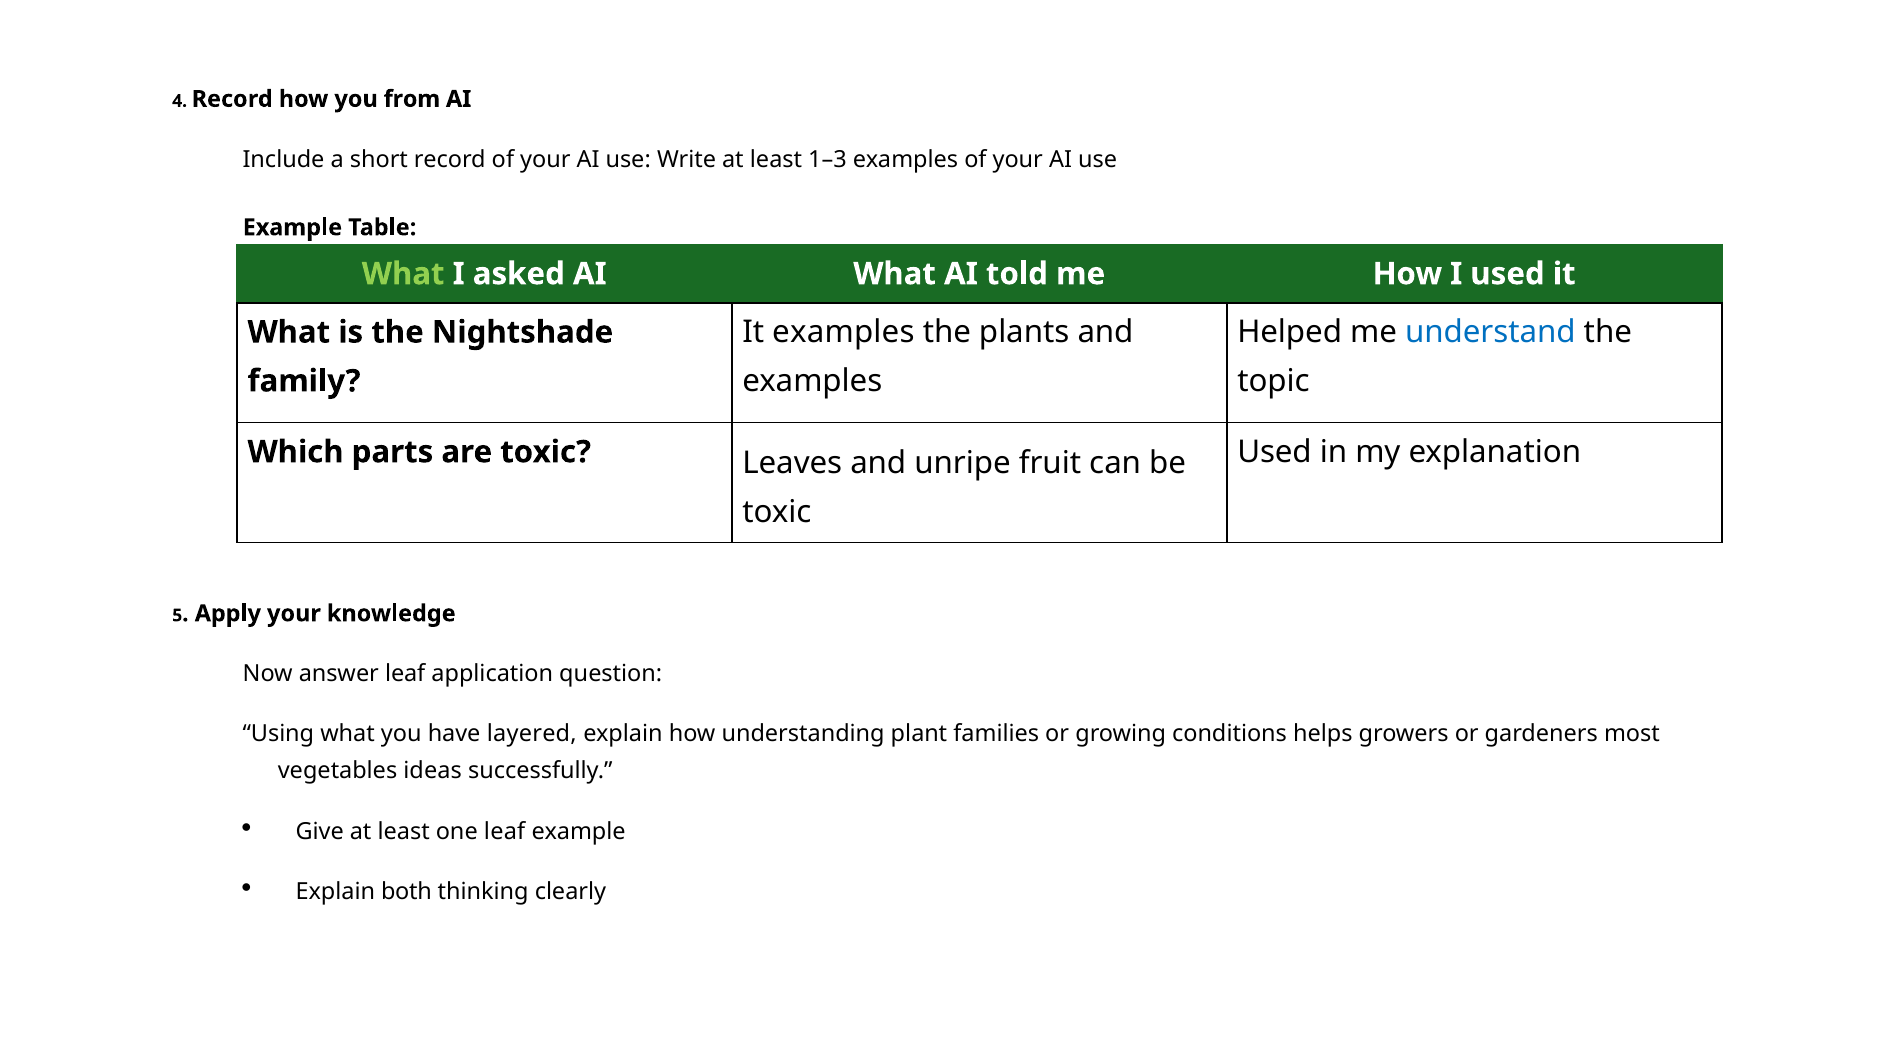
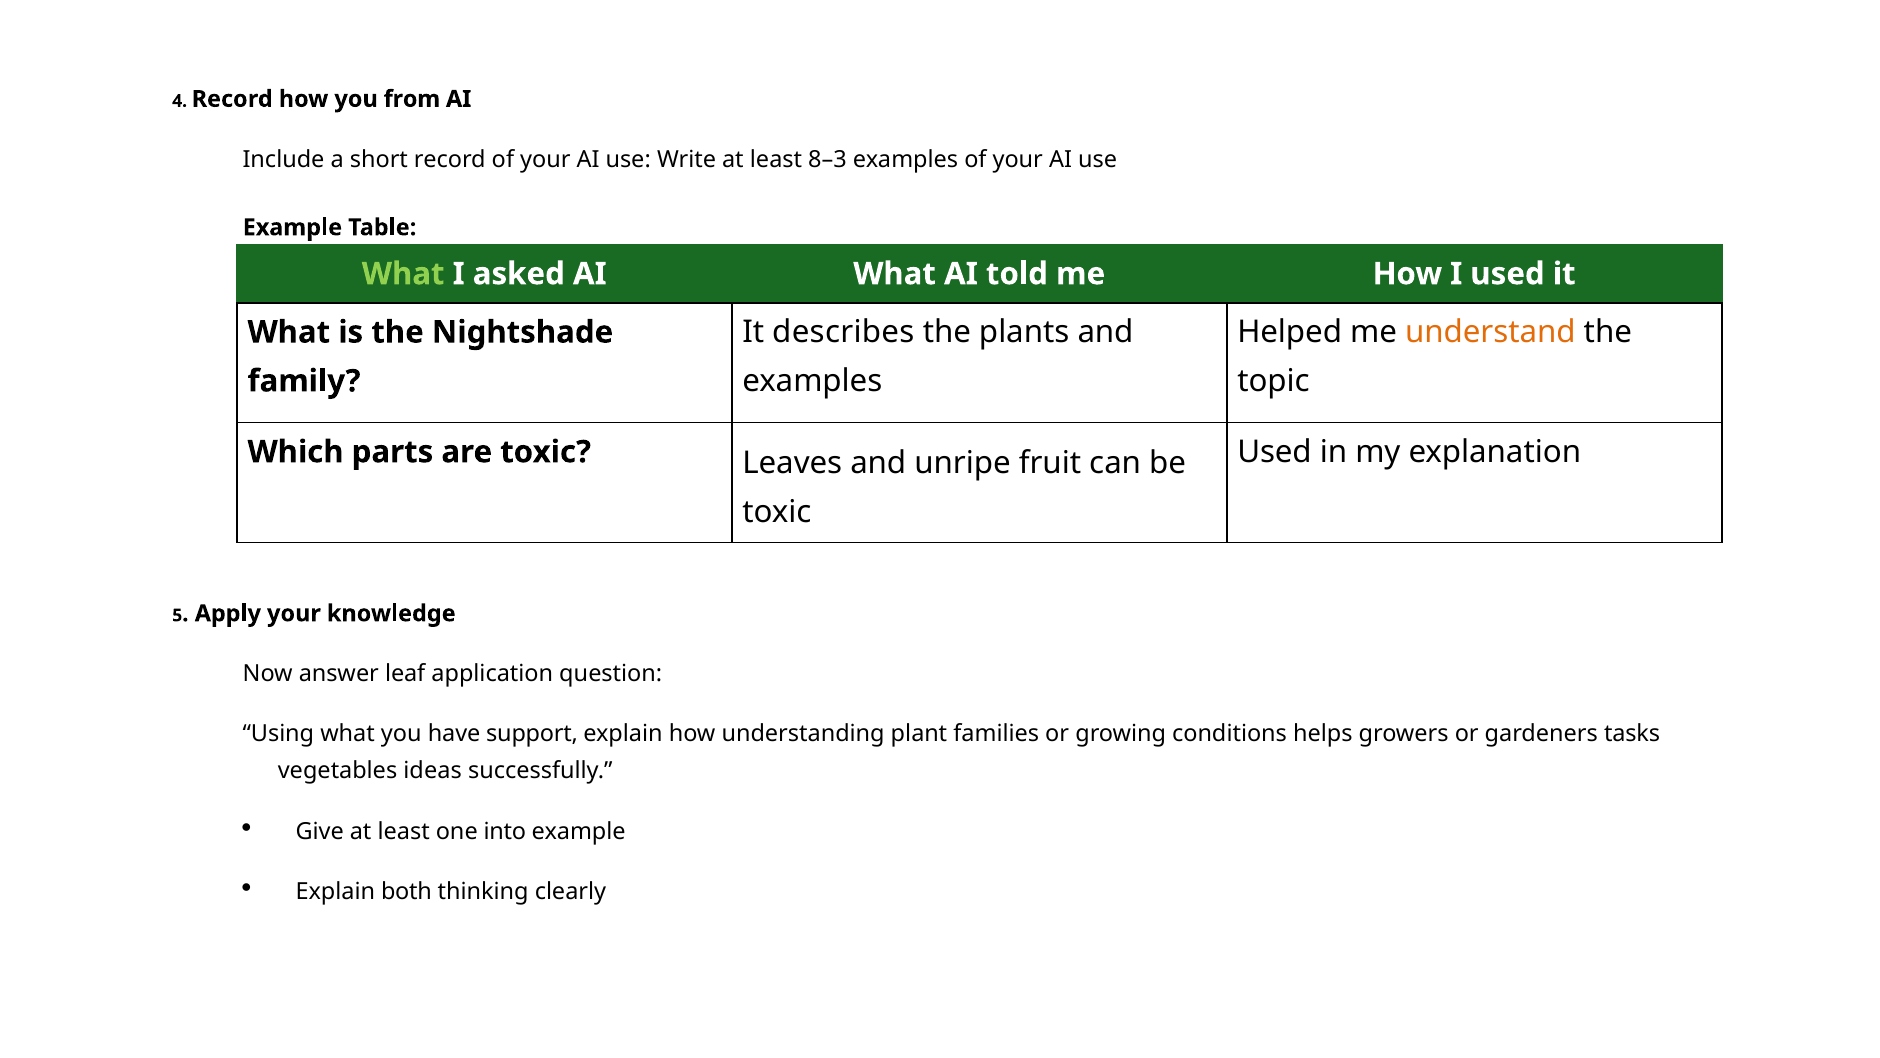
1–3: 1–3 -> 8–3 (827, 159)
It examples: examples -> describes (843, 332)
understand colour: blue -> orange (1490, 332)
layered: layered -> support (532, 734)
most: most -> tasks (1632, 734)
one leaf: leaf -> into (505, 831)
